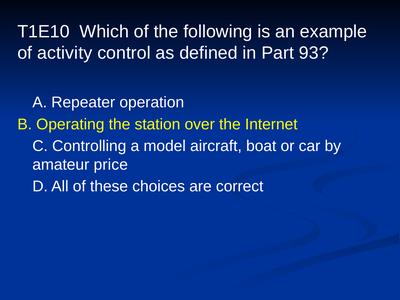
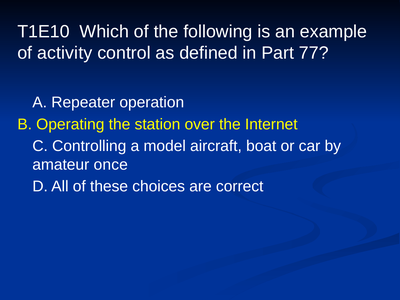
93: 93 -> 77 (314, 53)
price: price -> once (111, 165)
